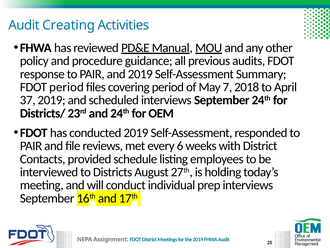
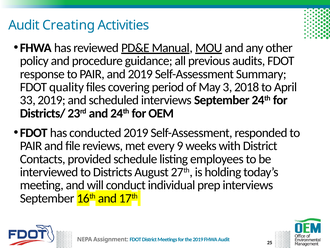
FDOT period: period -> quality (67, 87)
7: 7 -> 3 (227, 87)
37: 37 -> 33 (28, 100)
6: 6 -> 9 (180, 146)
